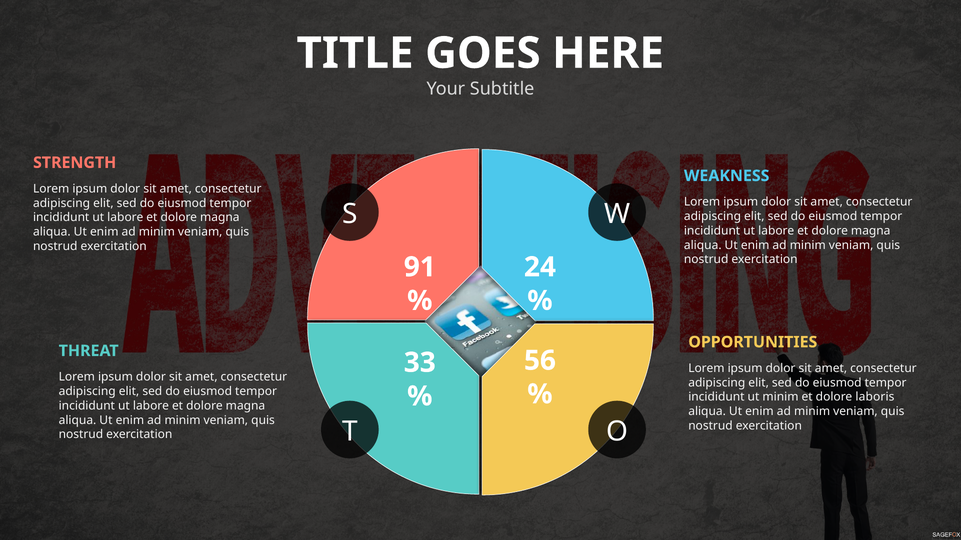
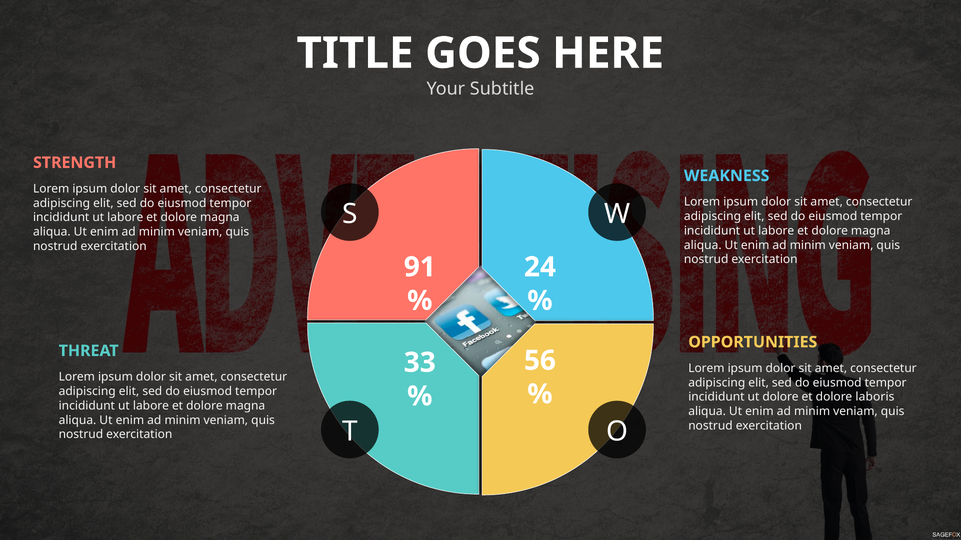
ut minim: minim -> dolore (781, 397)
